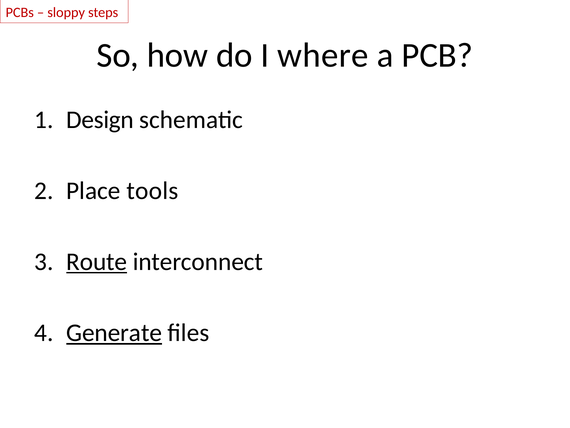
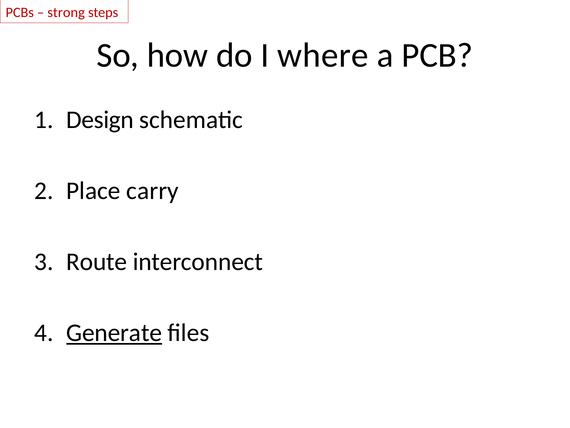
sloppy: sloppy -> strong (66, 12)
tools: tools -> carry (153, 191)
Route underline: present -> none (97, 261)
